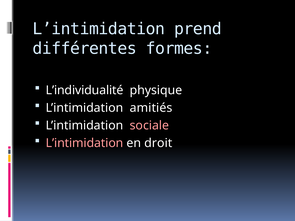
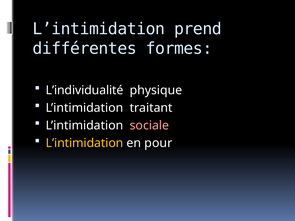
amitiés: amitiés -> traitant (151, 108)
L’intimidation colour: pink -> yellow (85, 143)
droit: droit -> pour (158, 143)
